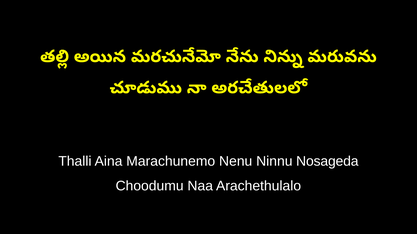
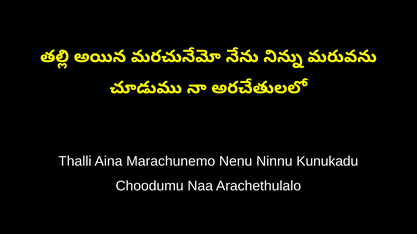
Nosageda: Nosageda -> Kunukadu (327, 162)
